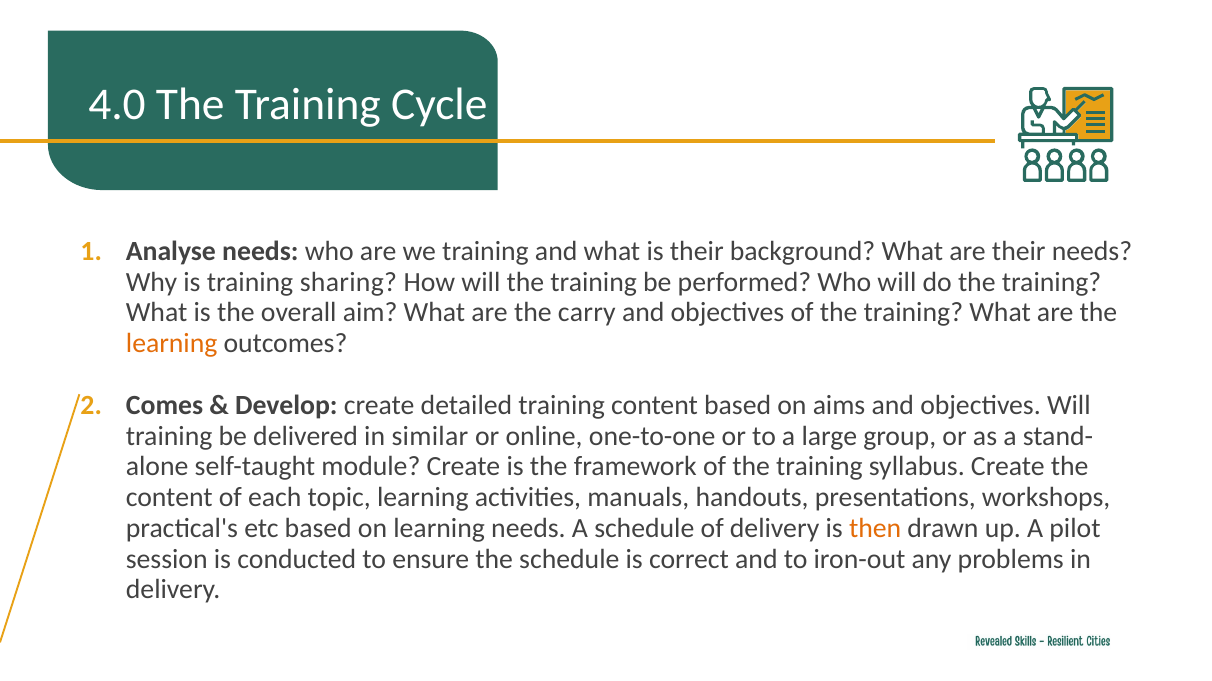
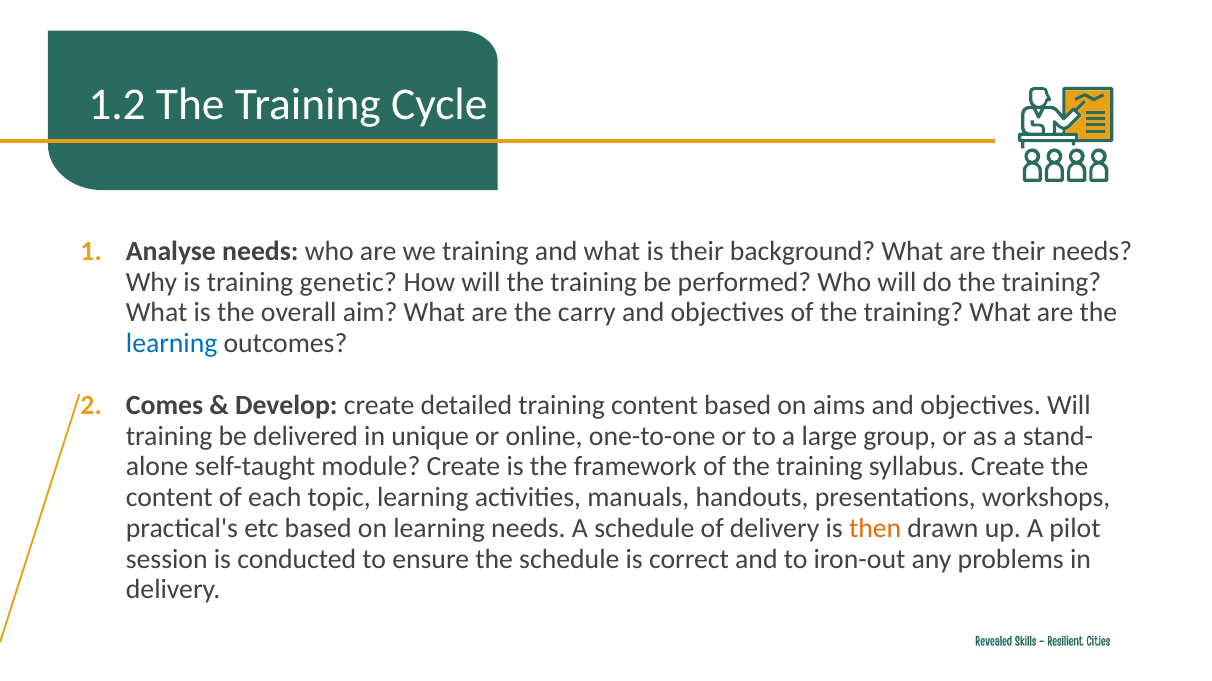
4.0: 4.0 -> 1.2 (117, 104)
sharing: sharing -> genetic (348, 282)
learning colour: orange -> blue (172, 344)
similar: similar -> unique (430, 436)
